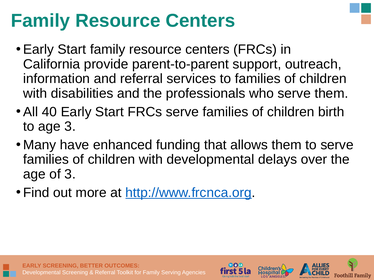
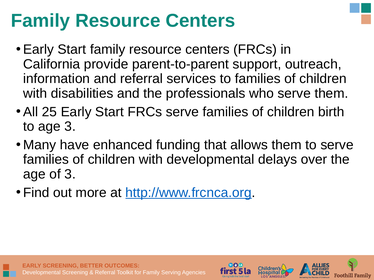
40: 40 -> 25 (49, 112)
